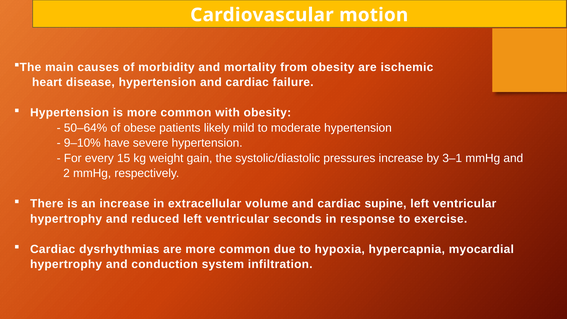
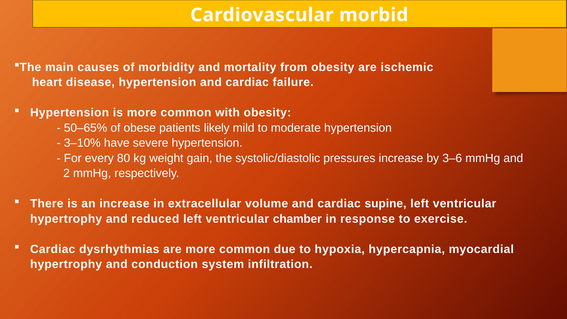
motion: motion -> morbid (374, 15)
50–64%: 50–64% -> 50–65% (86, 128)
9–10%: 9–10% -> 3–10% (82, 143)
15: 15 -> 80 (124, 158)
3–1: 3–1 -> 3–6 (452, 158)
seconds: seconds -> chamber (297, 219)
